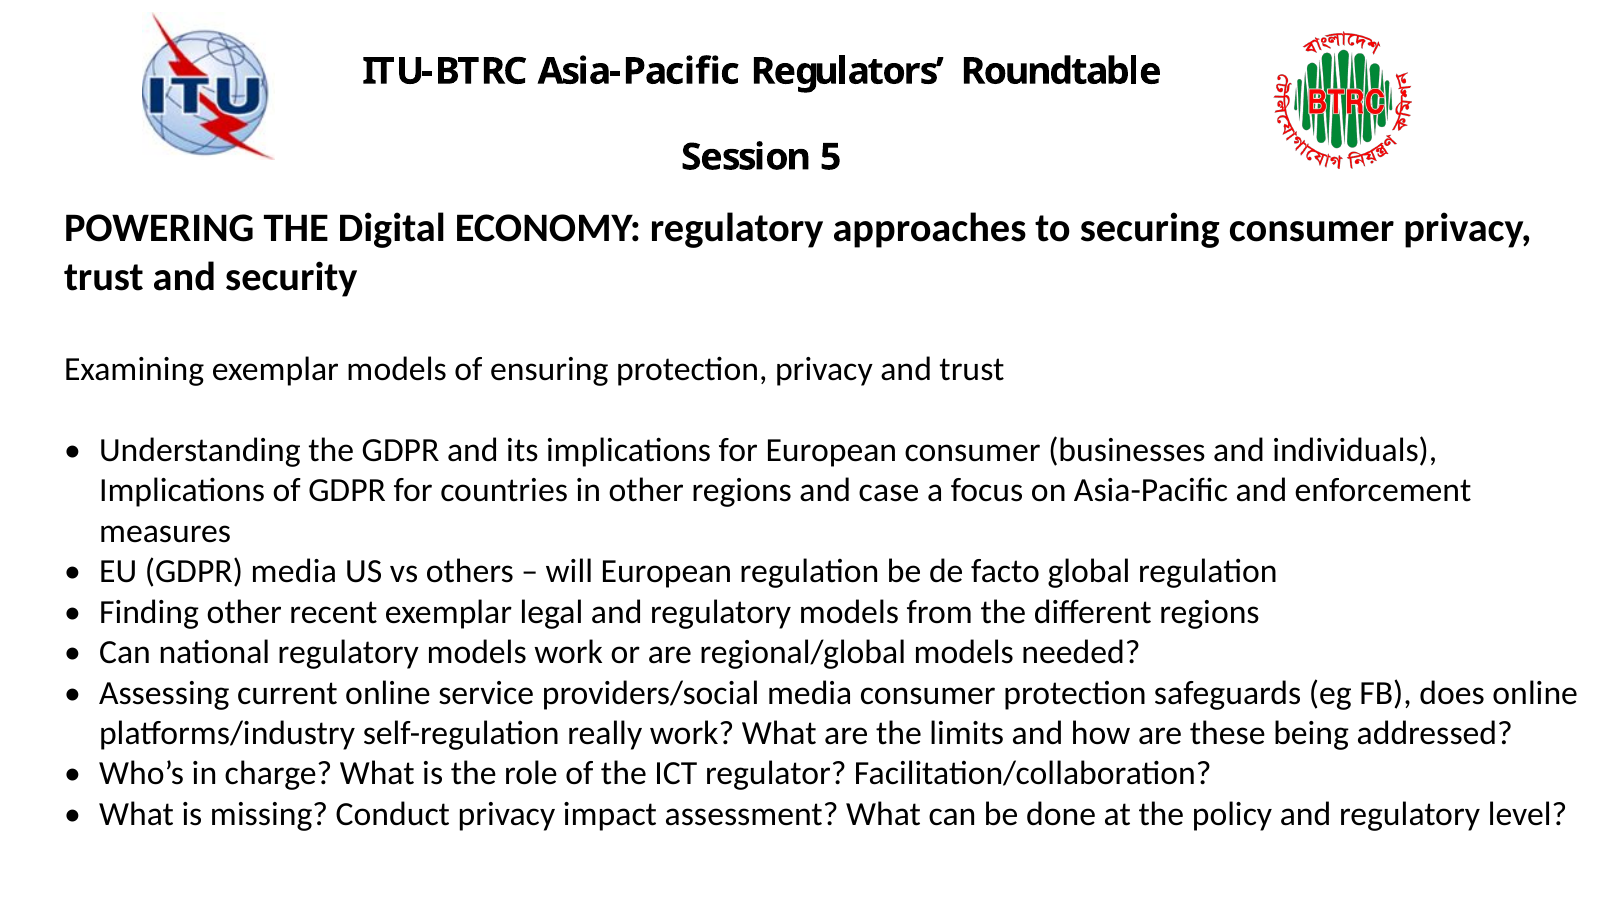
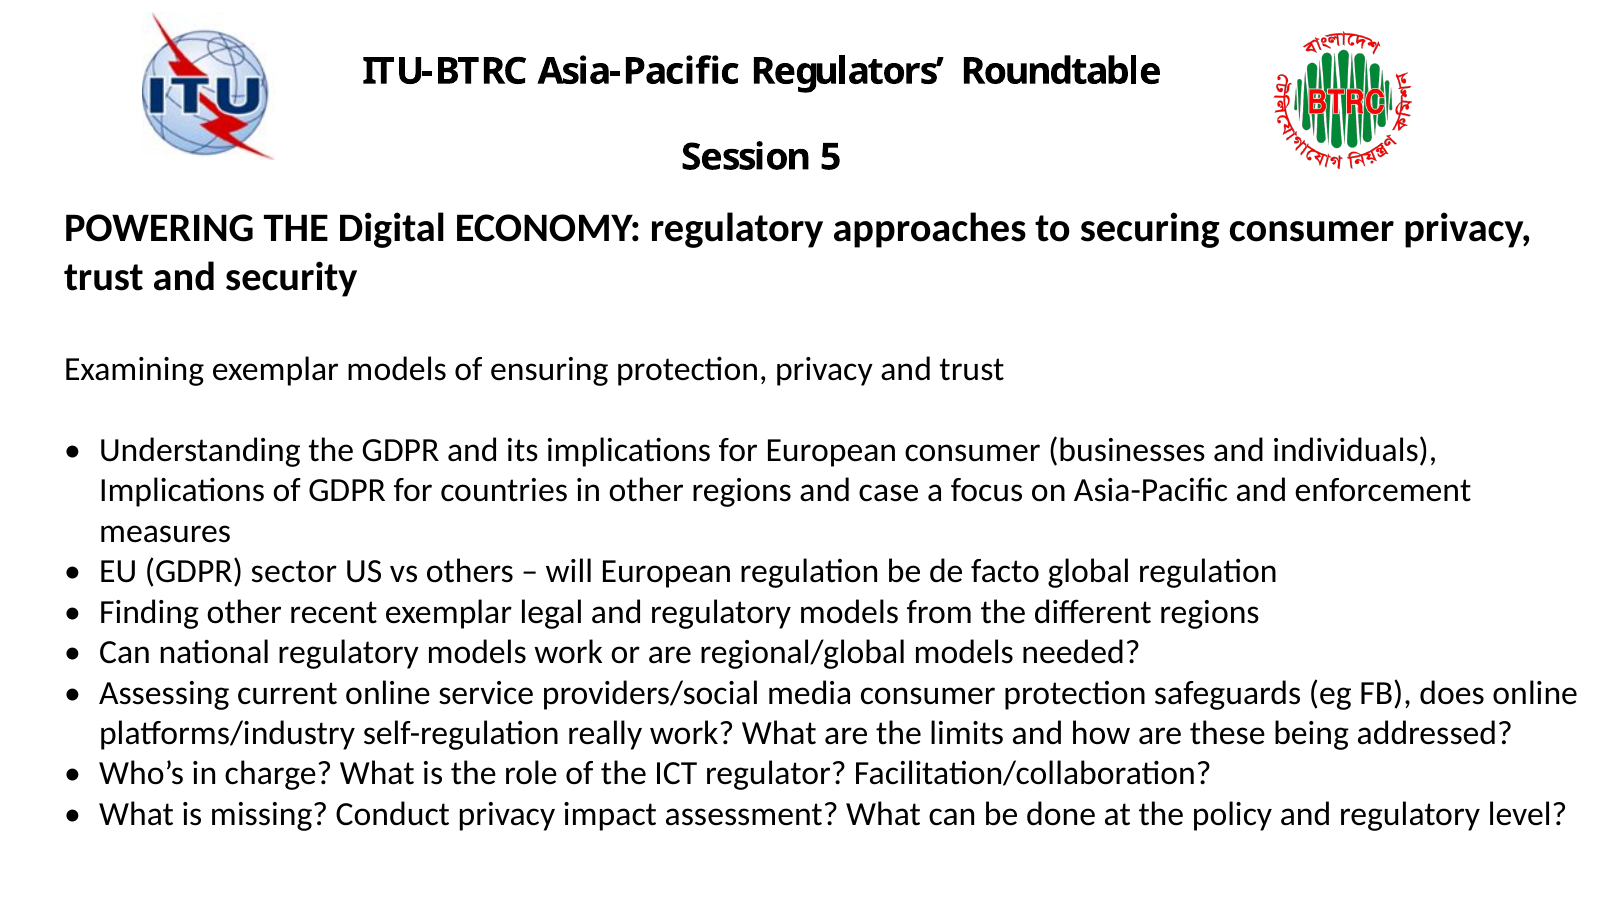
GDPR media: media -> sector (294, 572)
